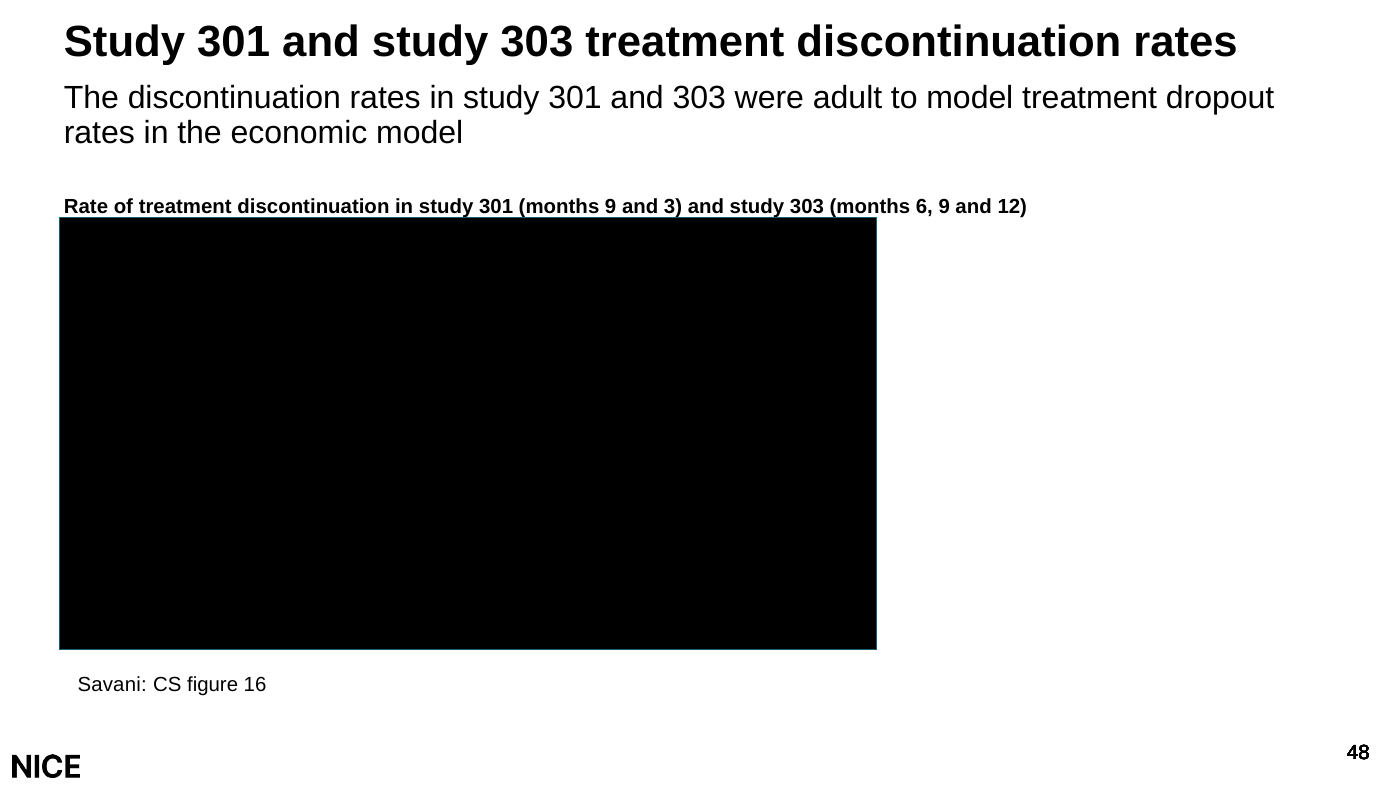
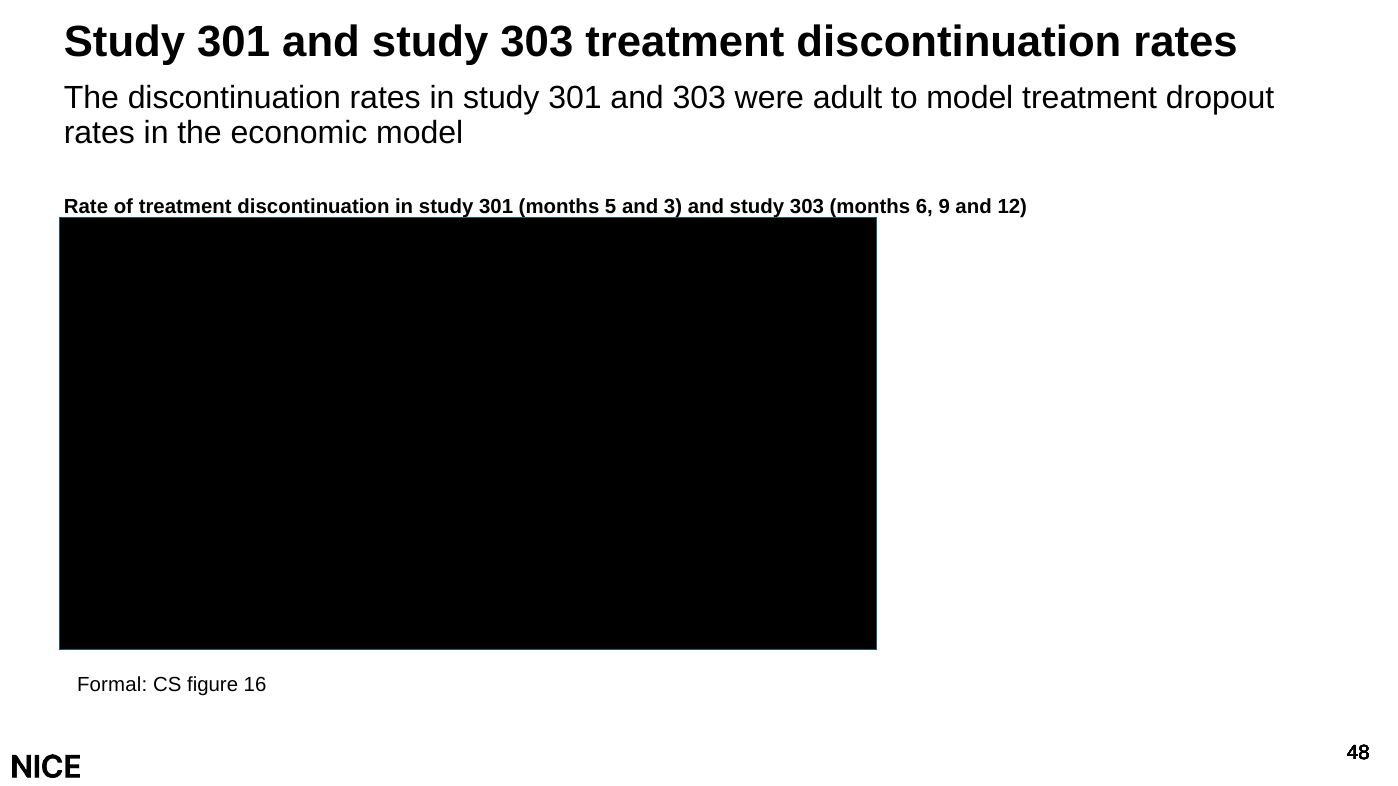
months 9: 9 -> 5 (611, 207)
Savani: Savani -> Formal (112, 685)
